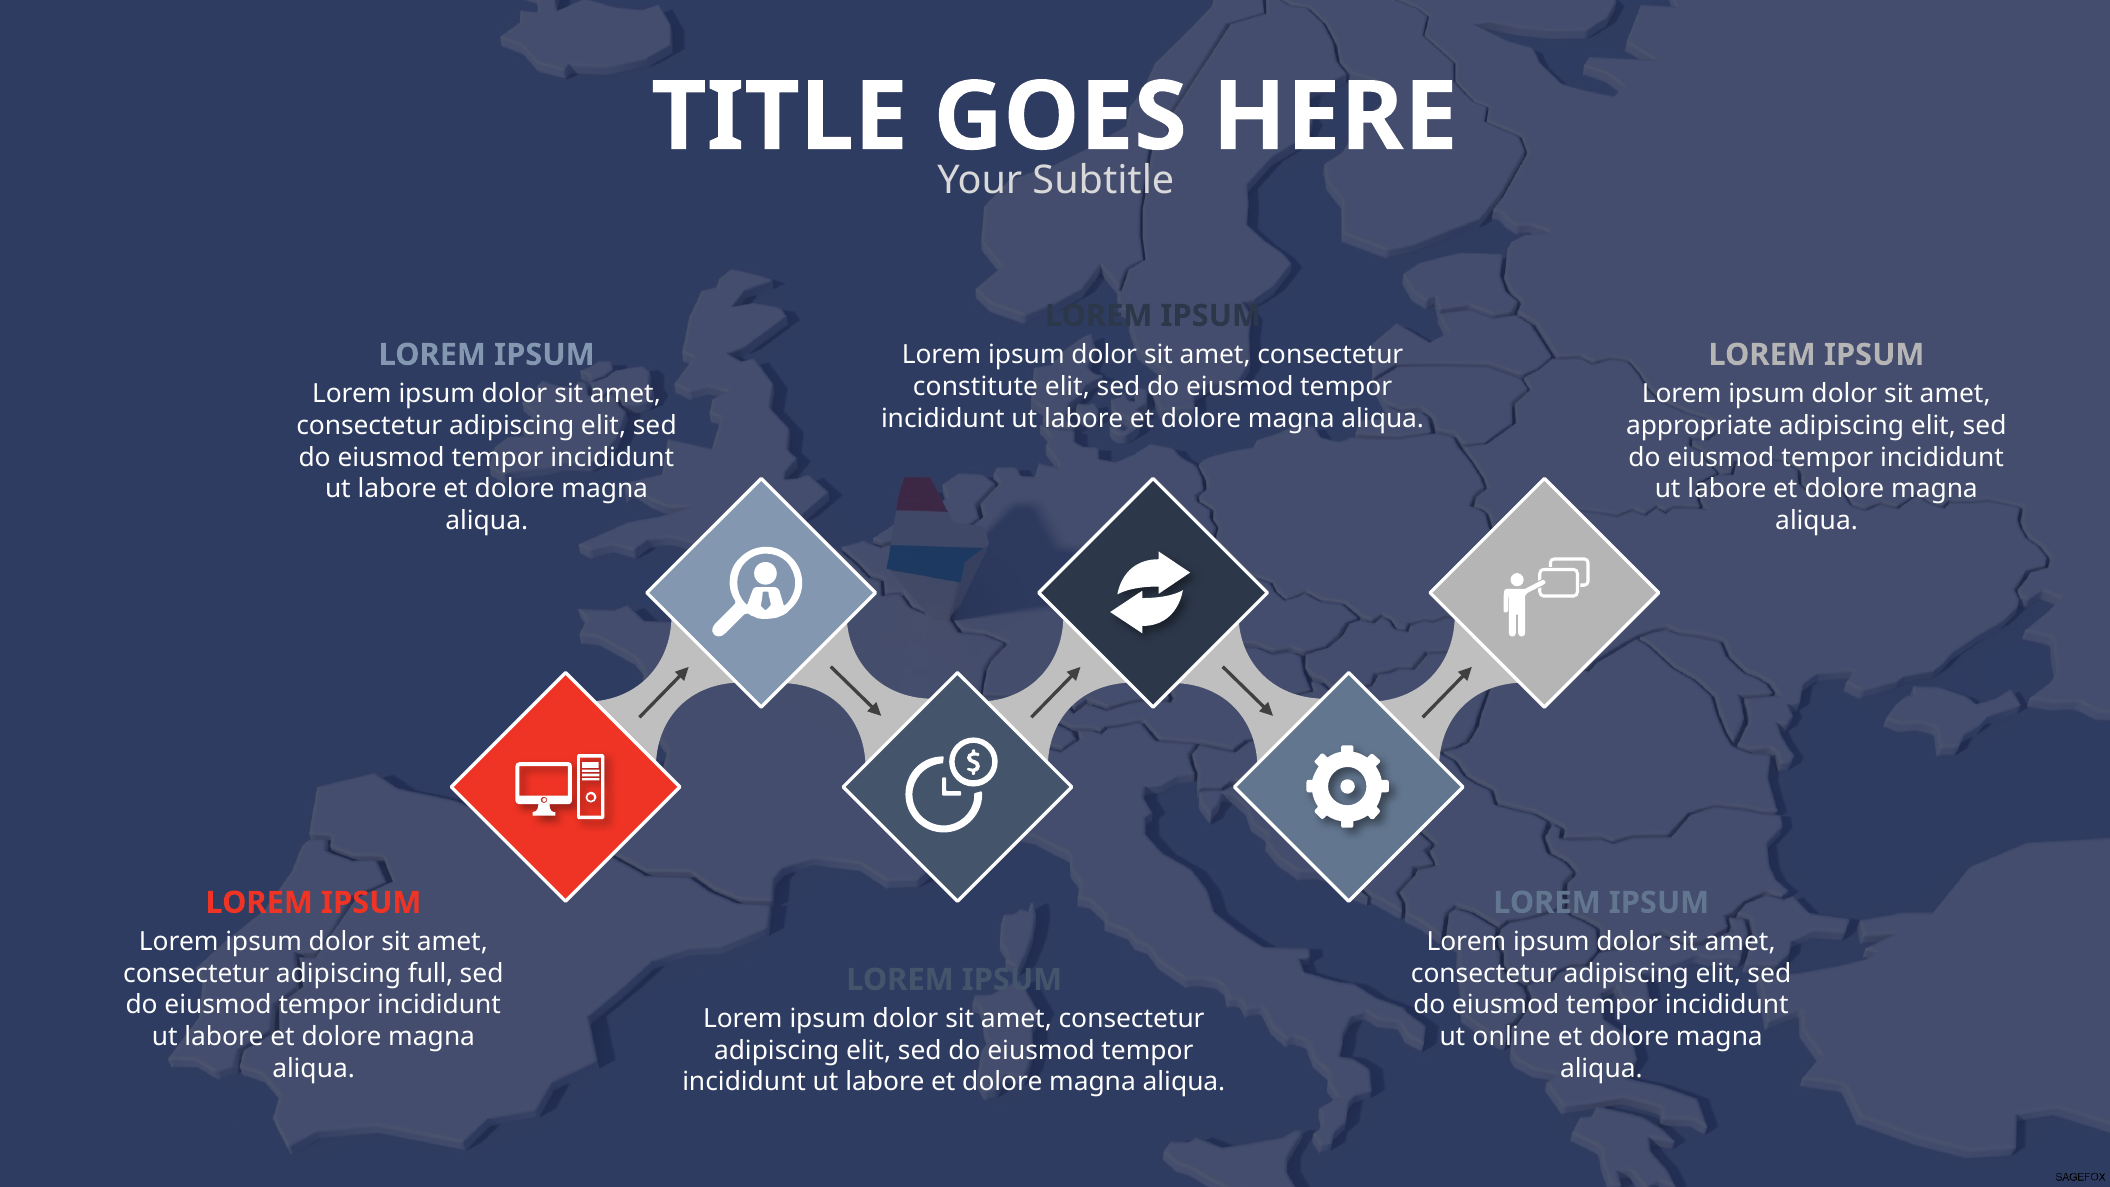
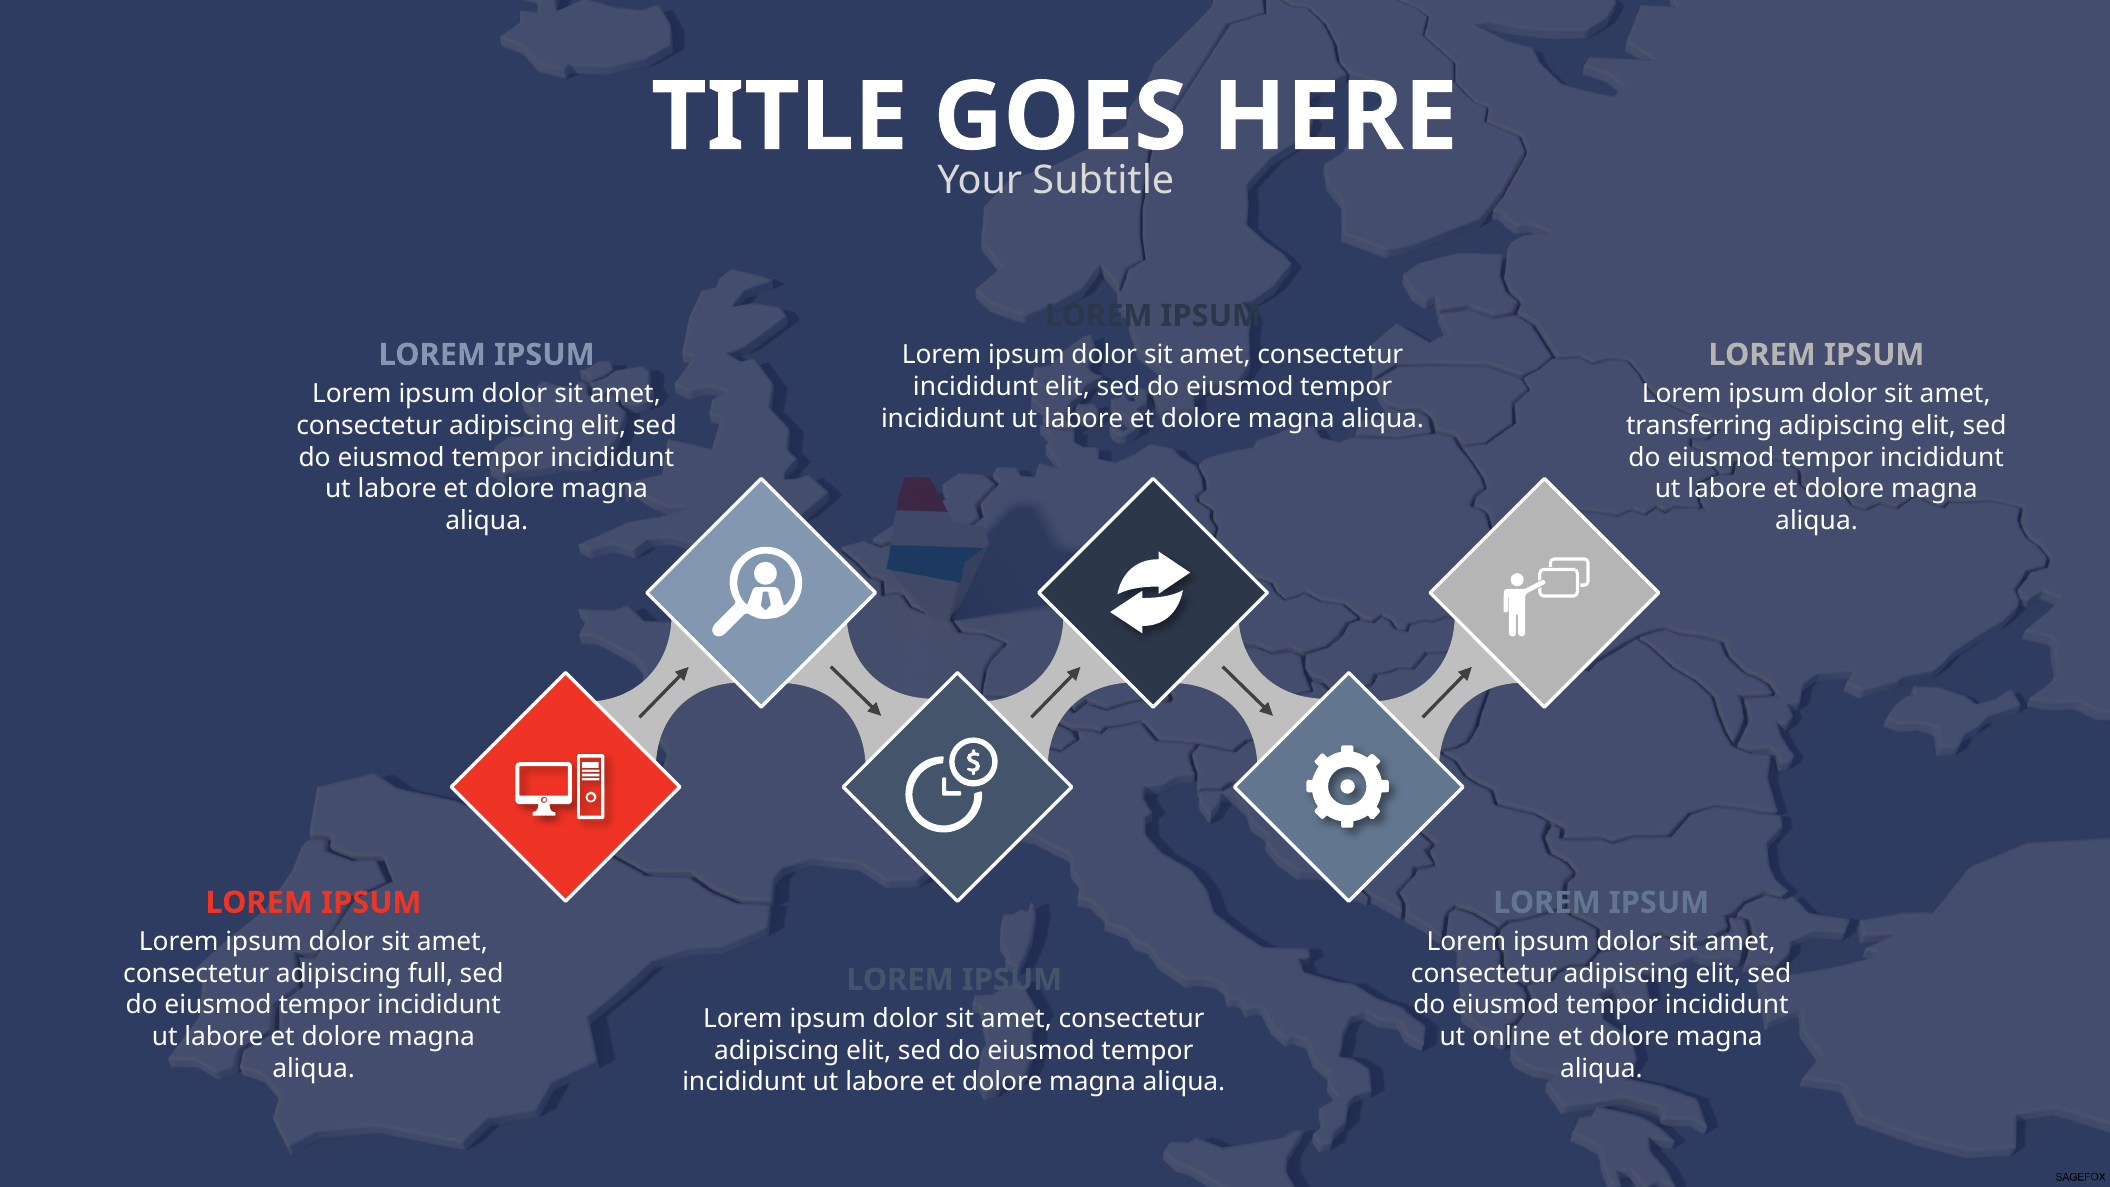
constitute: constitute -> incididunt (975, 387)
appropriate: appropriate -> transferring (1699, 426)
